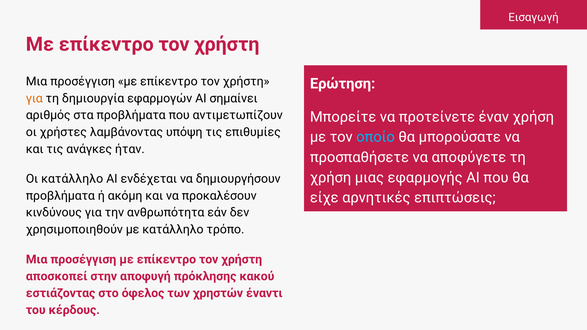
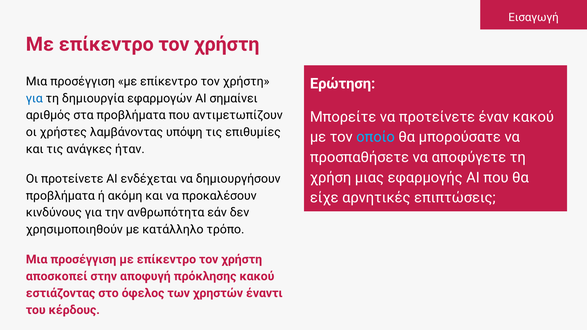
για colour: orange -> blue (34, 98)
έναν χρήση: χρήση -> κακού (533, 117)
Οι κατάλληλο: κατάλληλο -> προτείνετε (72, 179)
